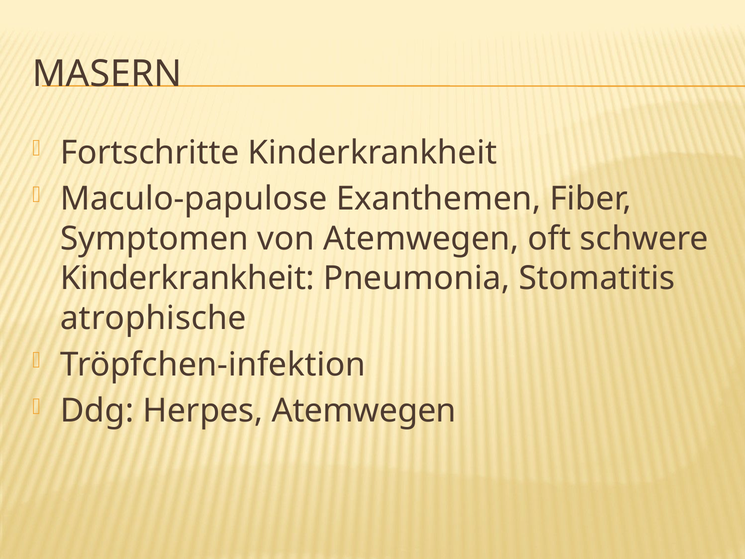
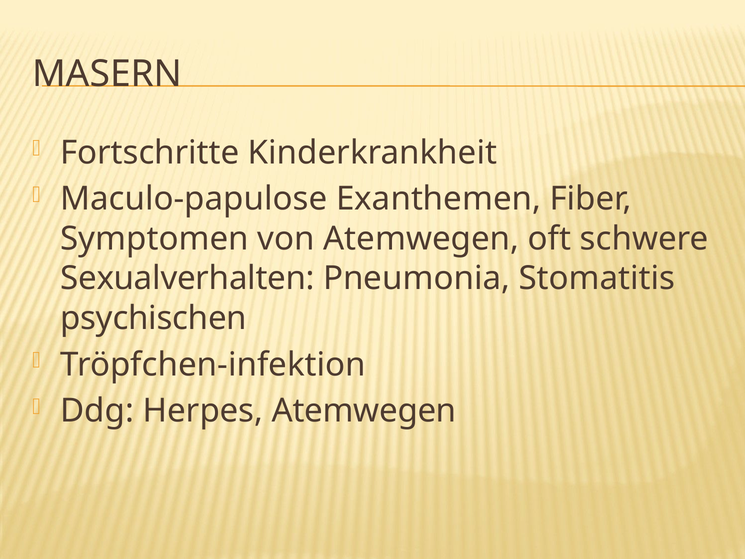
Kinderkrankheit: Kinderkrankheit -> Sexualverhalten (187, 278)
atrophische: atrophische -> psychischen (154, 318)
